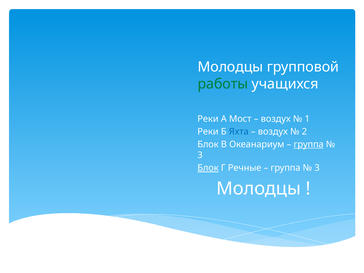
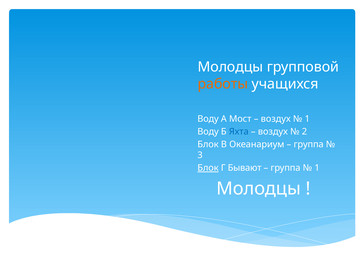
работы colour: green -> orange (223, 84)
Реки: Реки -> Воду (208, 119)
Реки: Реки -> Воду (208, 132)
группа underline: present -> none (309, 144)
Речные: Речные -> Бывают (245, 168)
3: 3 -> 1 (317, 168)
